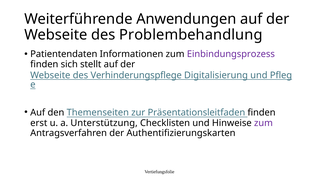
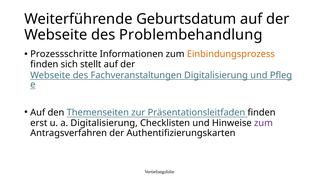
Anwendungen: Anwendungen -> Geburtsdatum (186, 19)
Patientendaten: Patientendaten -> Prozessschritte (64, 54)
Einbindungsprozess colour: purple -> orange (231, 54)
Verhinderungspflege: Verhinderungspflege -> Fachveranstaltungen (136, 75)
a Unterstützung: Unterstützung -> Digitalisierung (104, 123)
